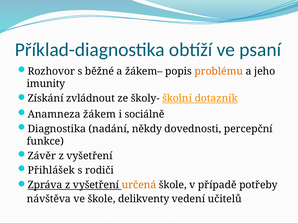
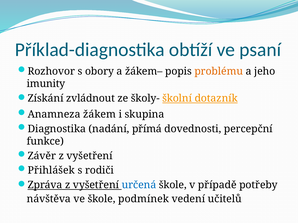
běžné: běžné -> obory (99, 71)
sociálně: sociálně -> skupina (144, 115)
někdy: někdy -> přímá (147, 129)
určená colour: orange -> blue (139, 185)
delikventy: delikventy -> podmínek (144, 199)
